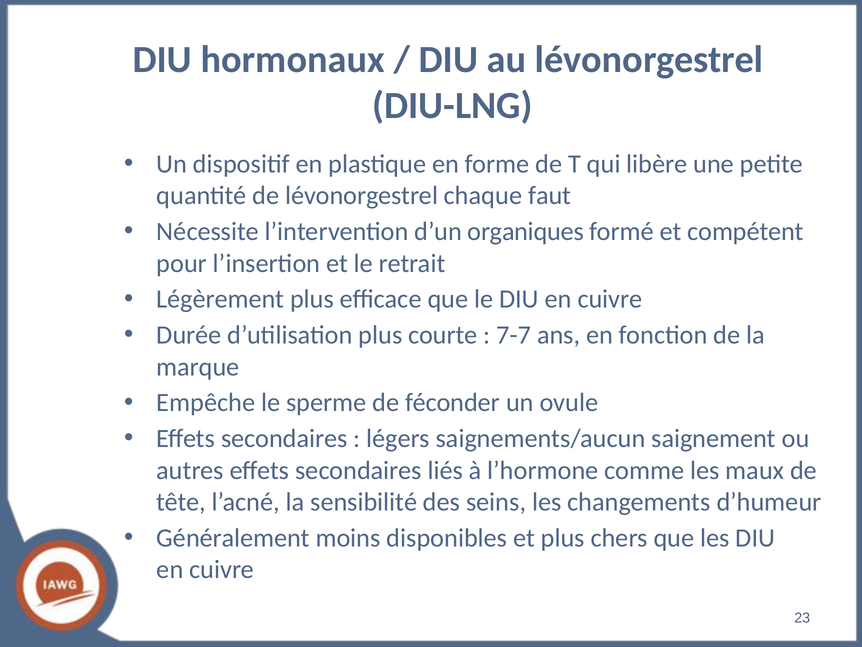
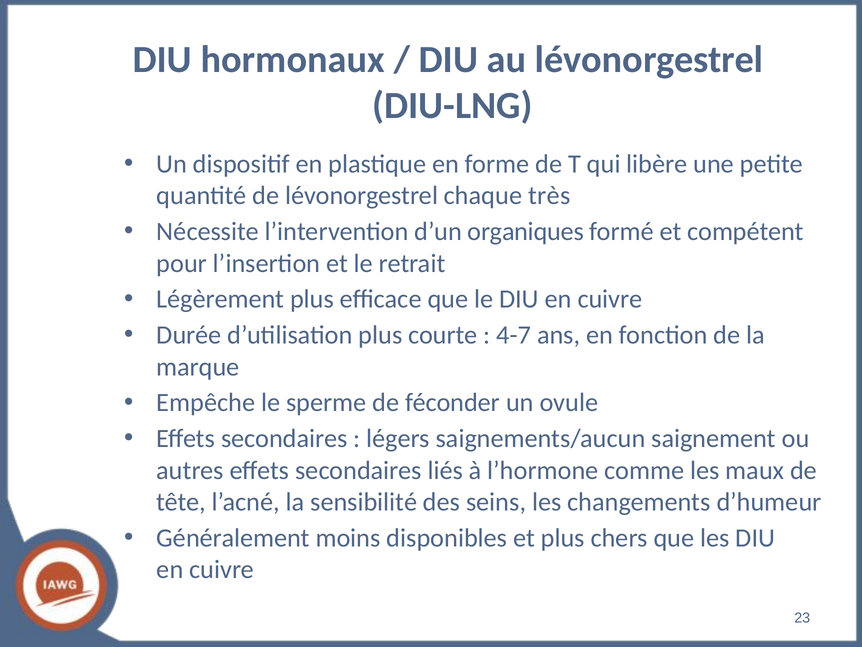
faut: faut -> très (549, 196)
7-7: 7-7 -> 4-7 (514, 335)
